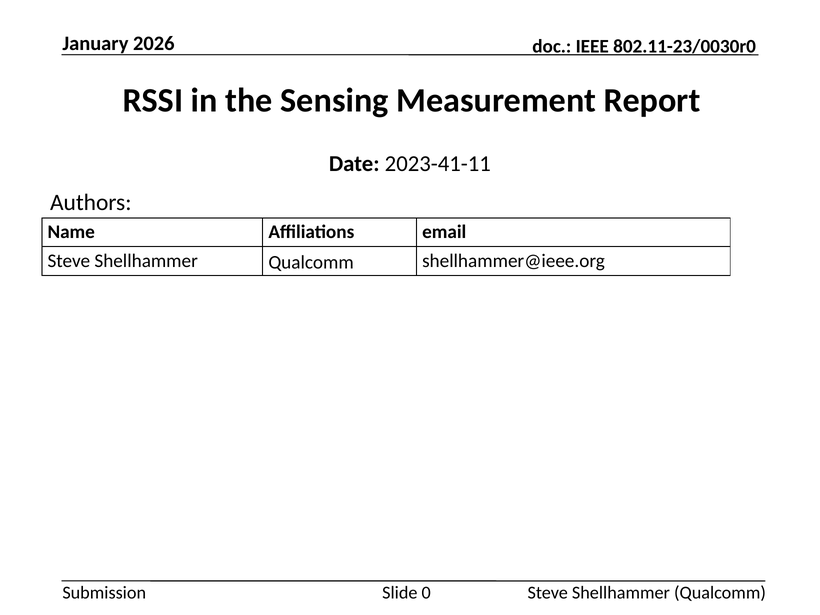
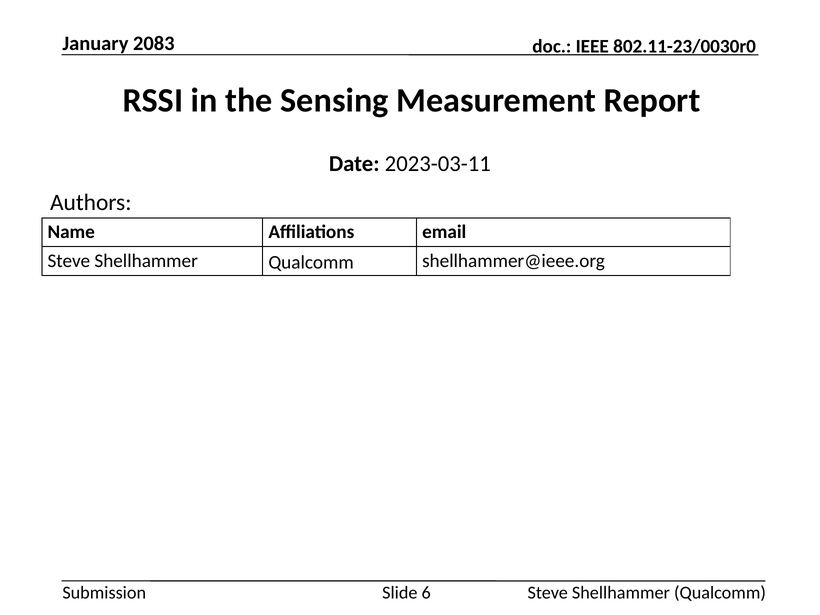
2026: 2026 -> 2083 (154, 44)
2023-41-11: 2023-41-11 -> 2023-03-11 (438, 164)
0: 0 -> 6 (426, 593)
